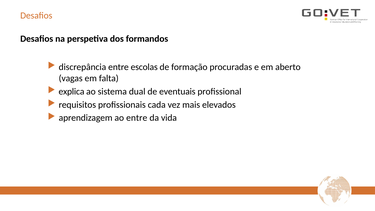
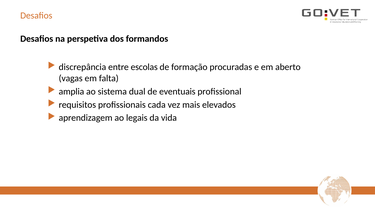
explica: explica -> amplia (71, 91)
ao entre: entre -> legais (137, 118)
